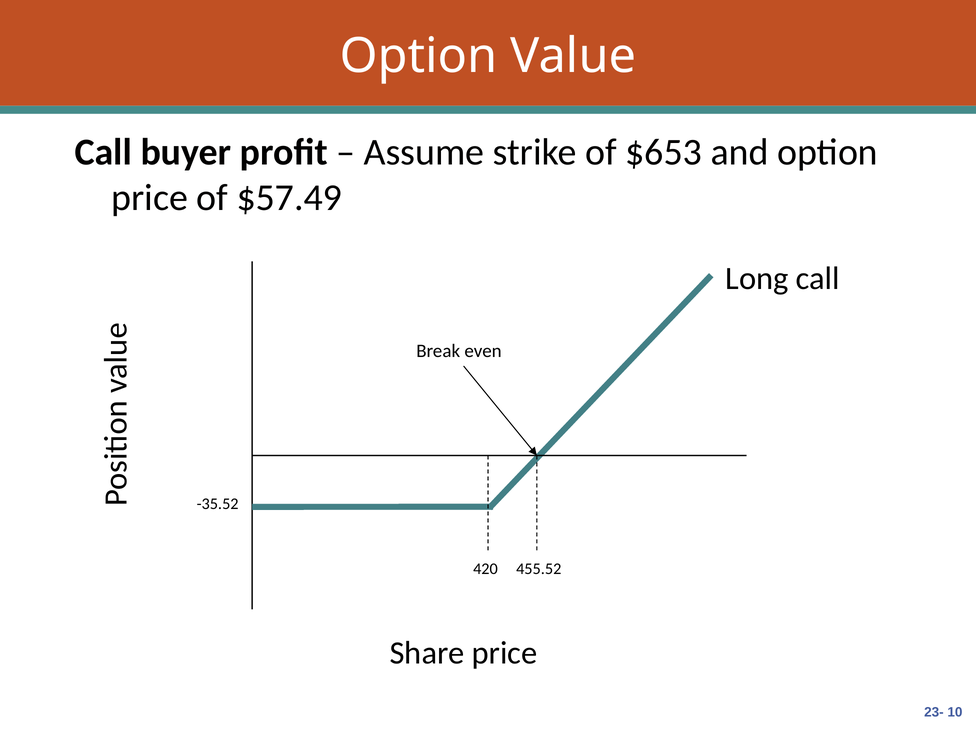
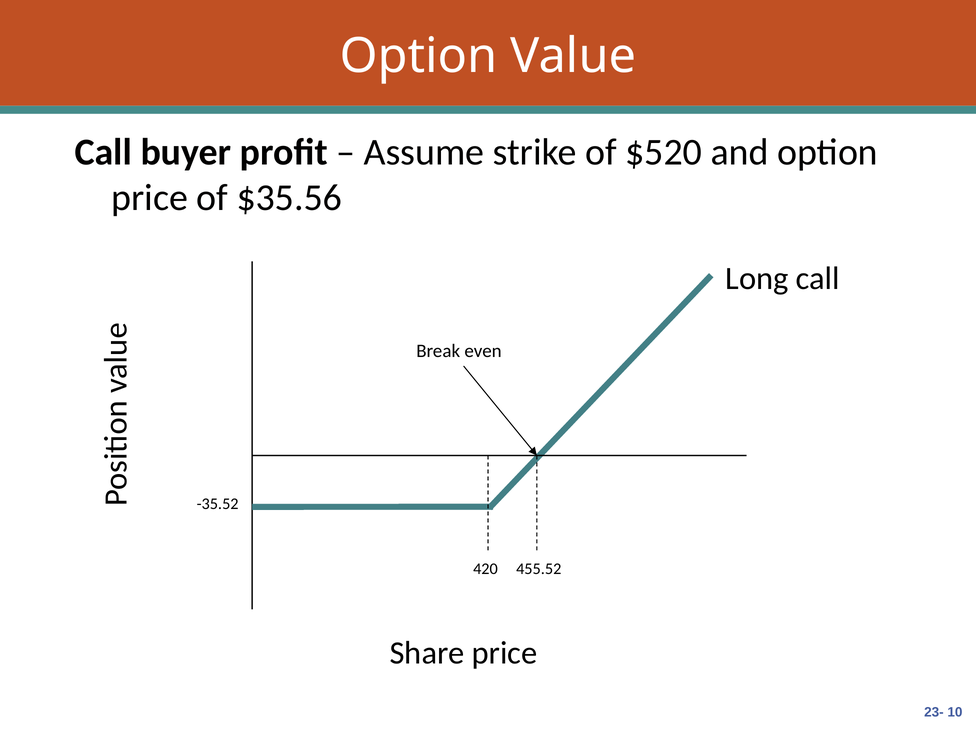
$653: $653 -> $520 (664, 152)
$57.49: $57.49 -> $35.56 (289, 198)
